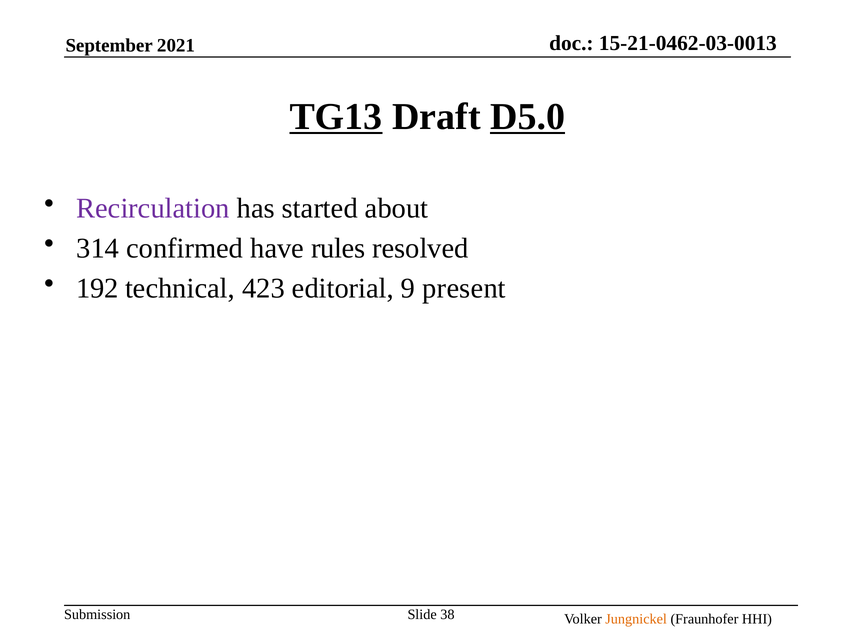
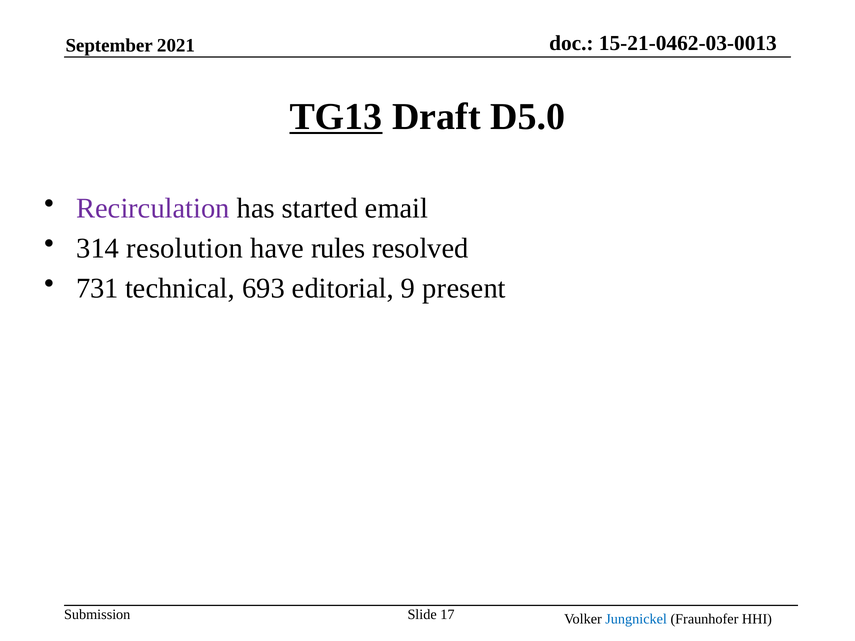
D5.0 underline: present -> none (528, 117)
about: about -> email (397, 209)
confirmed: confirmed -> resolution (185, 249)
192: 192 -> 731 (97, 288)
423: 423 -> 693 (263, 288)
38: 38 -> 17 (447, 615)
Jungnickel colour: orange -> blue (636, 619)
